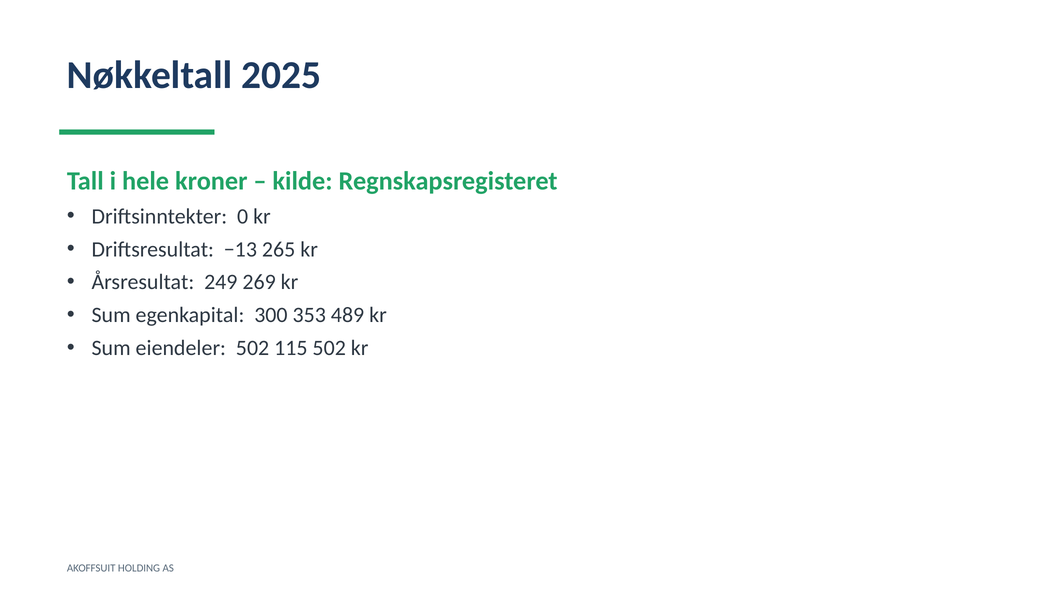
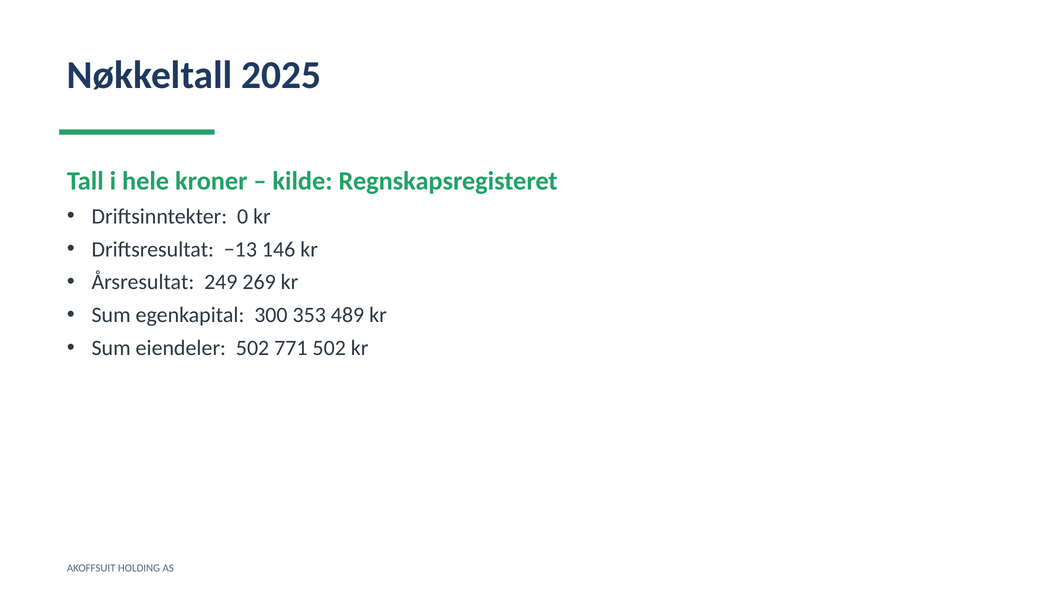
265: 265 -> 146 (279, 249)
115: 115 -> 771 (291, 348)
